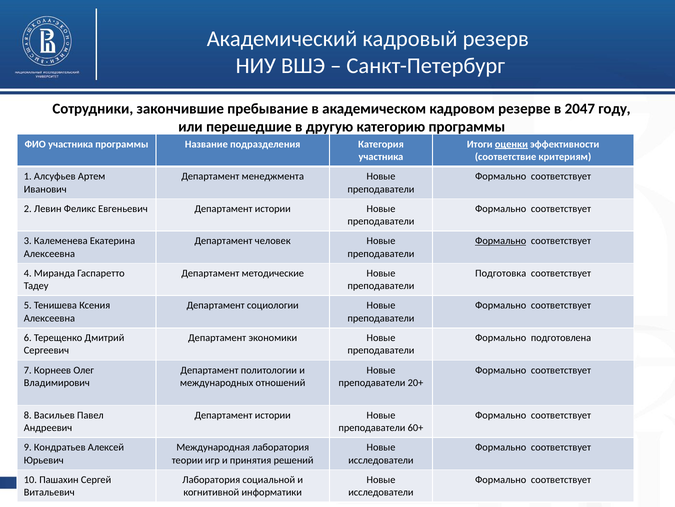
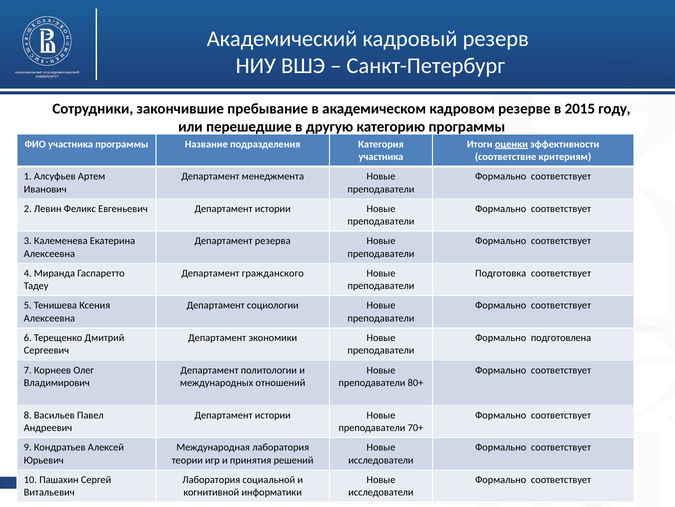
2047: 2047 -> 2015 (580, 109)
человек: человек -> резерва (273, 241)
Формально underline: present -> none (501, 241)
методические: методические -> гражданского (273, 273)
20+: 20+ -> 80+ (415, 382)
60+: 60+ -> 70+ (415, 427)
